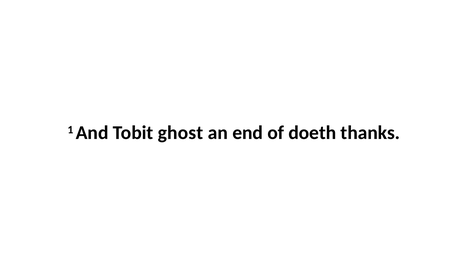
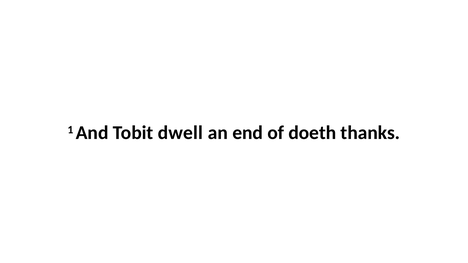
ghost: ghost -> dwell (181, 133)
